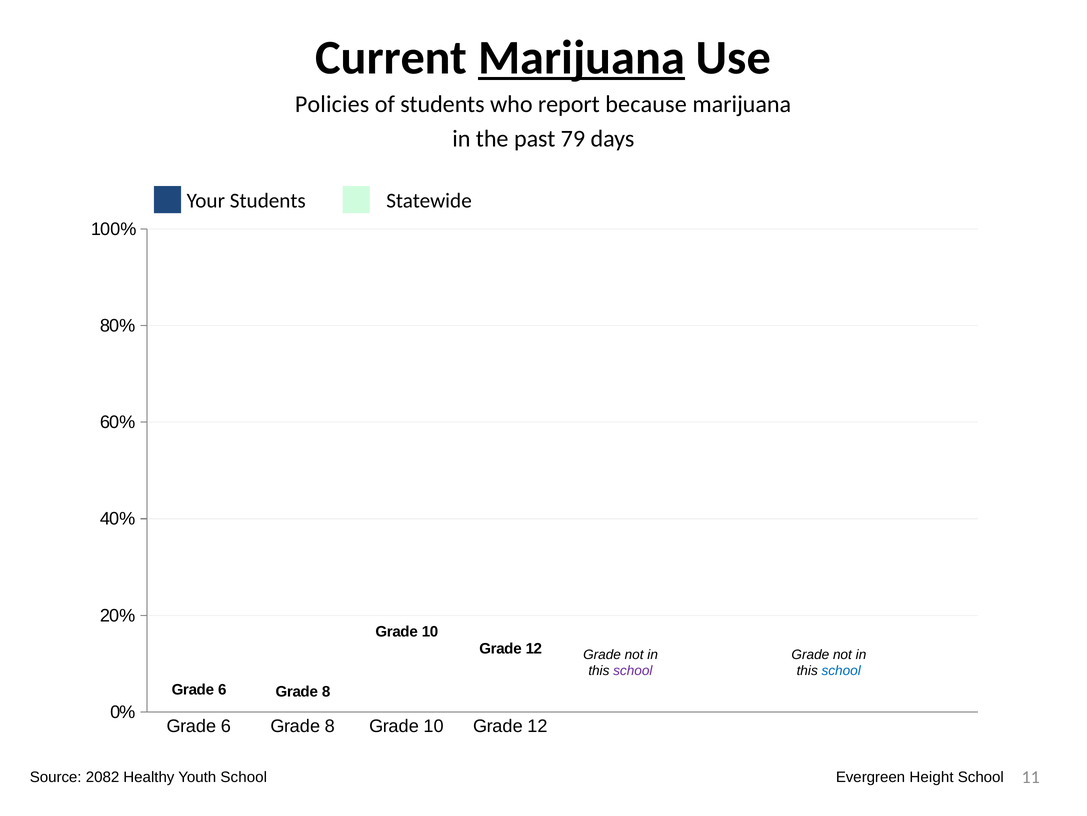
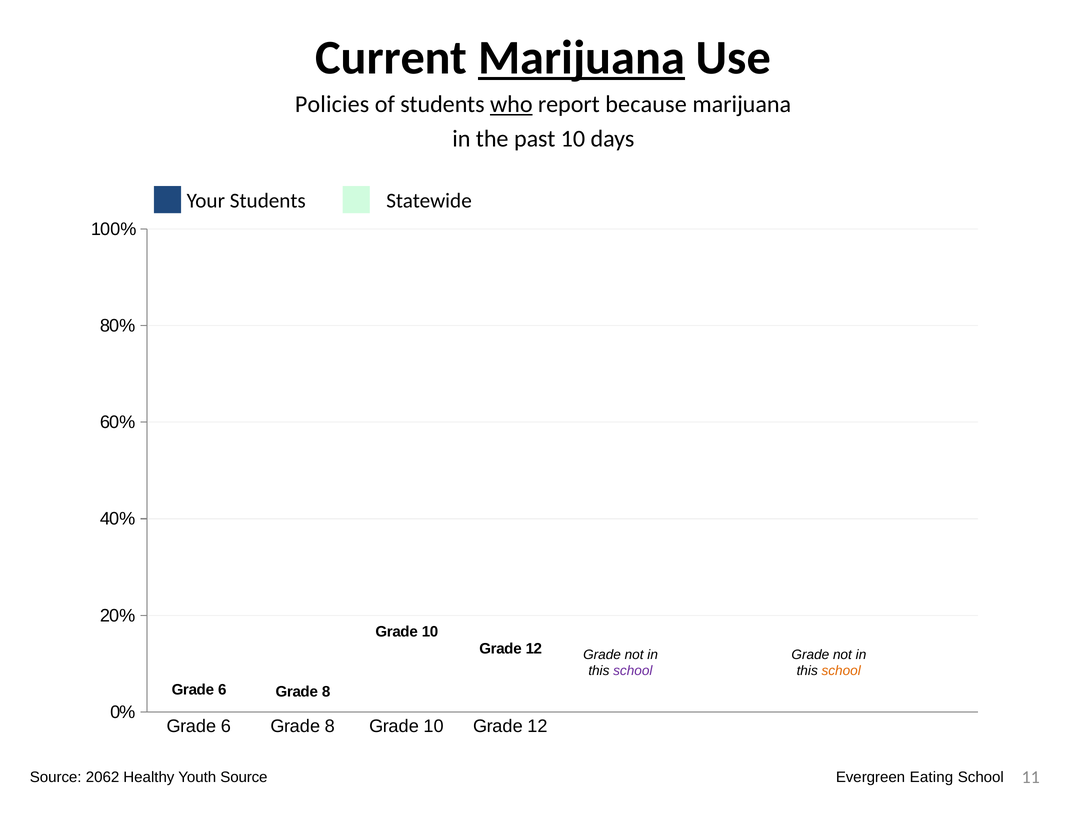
who underline: none -> present (511, 104)
past 79: 79 -> 10 (573, 139)
school colour: blue -> orange (841, 670)
2082: 2082 -> 2062 (103, 776)
Youth School: School -> Source (244, 776)
Height: Height -> Eating (931, 776)
